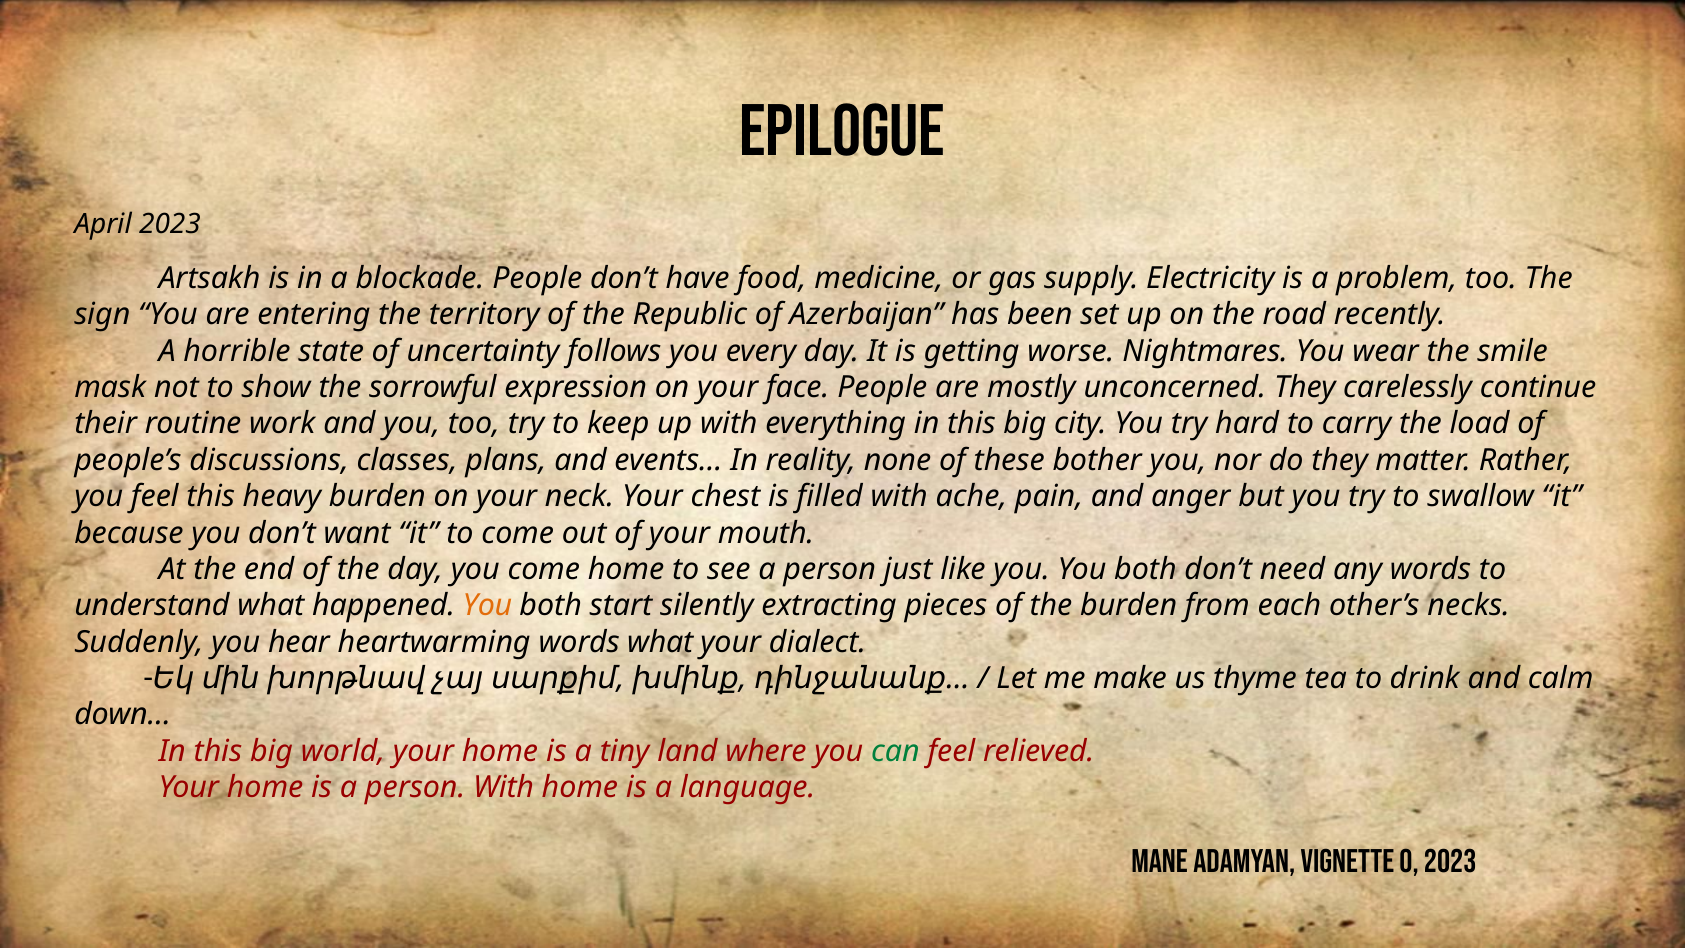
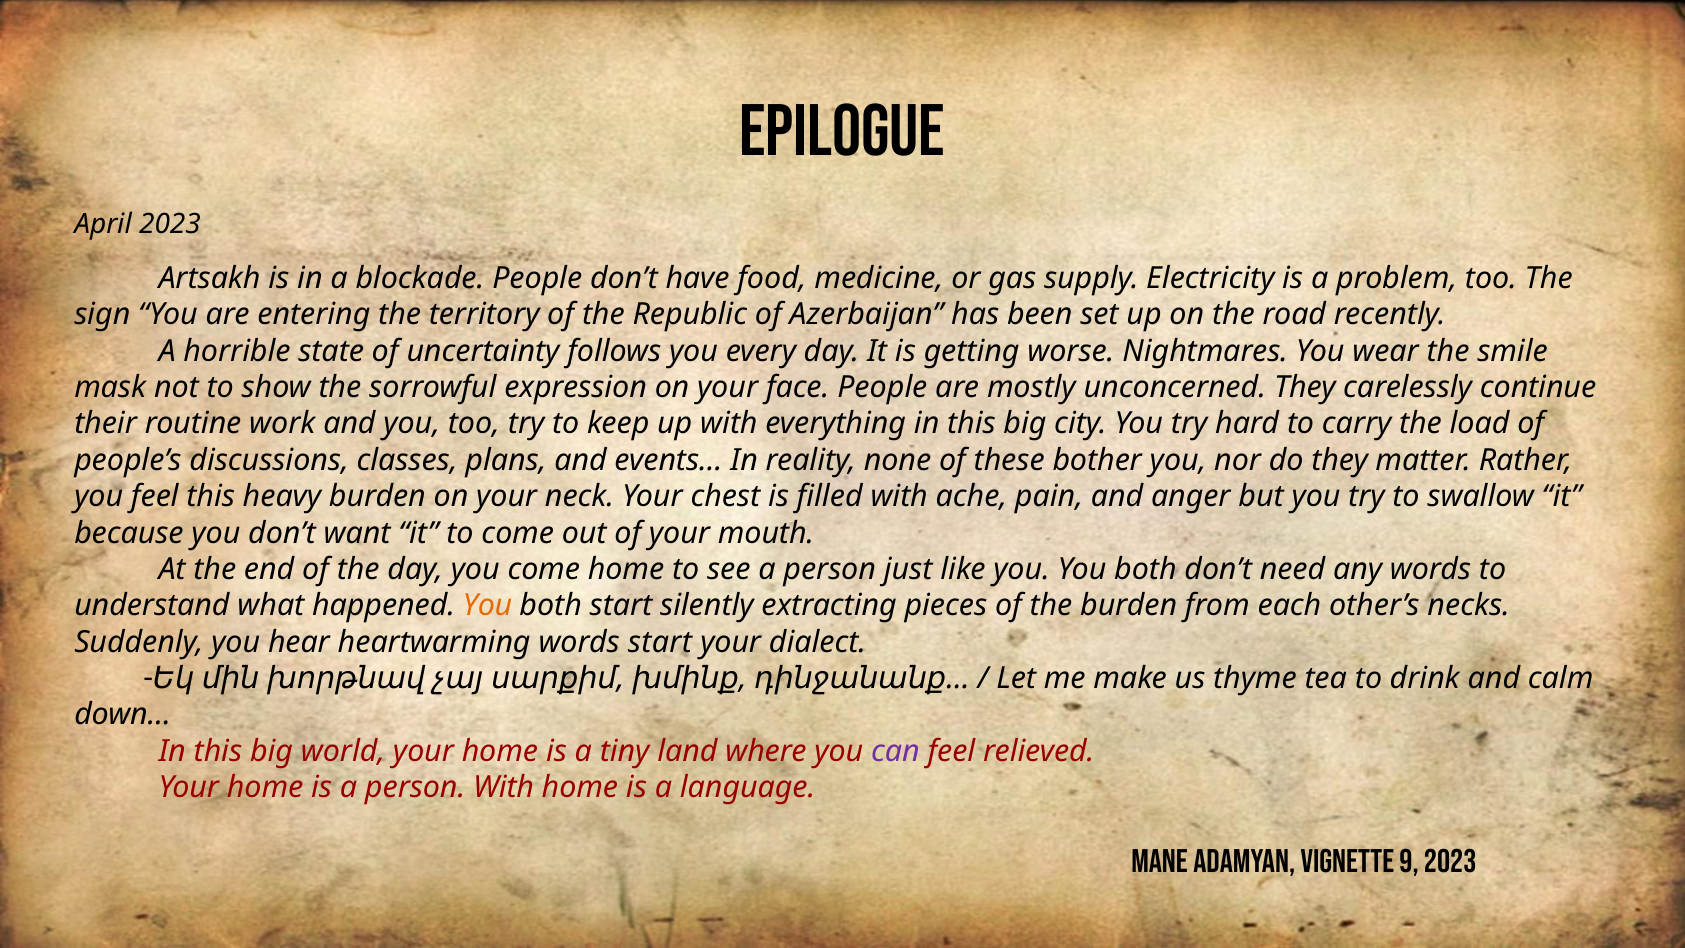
words what: what -> start (660, 642)
can colour: green -> purple (895, 751)
0: 0 -> 9 (1409, 861)
